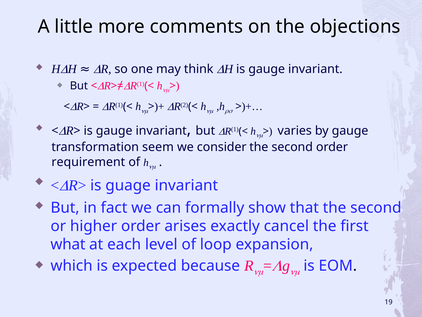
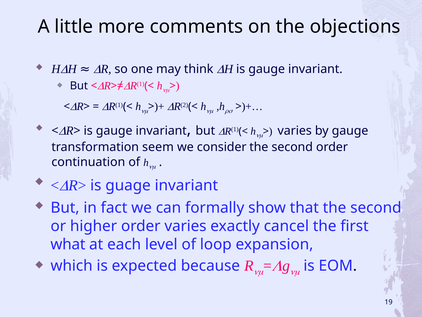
requirement: requirement -> continuation (88, 162)
order arises: arises -> varies (185, 226)
